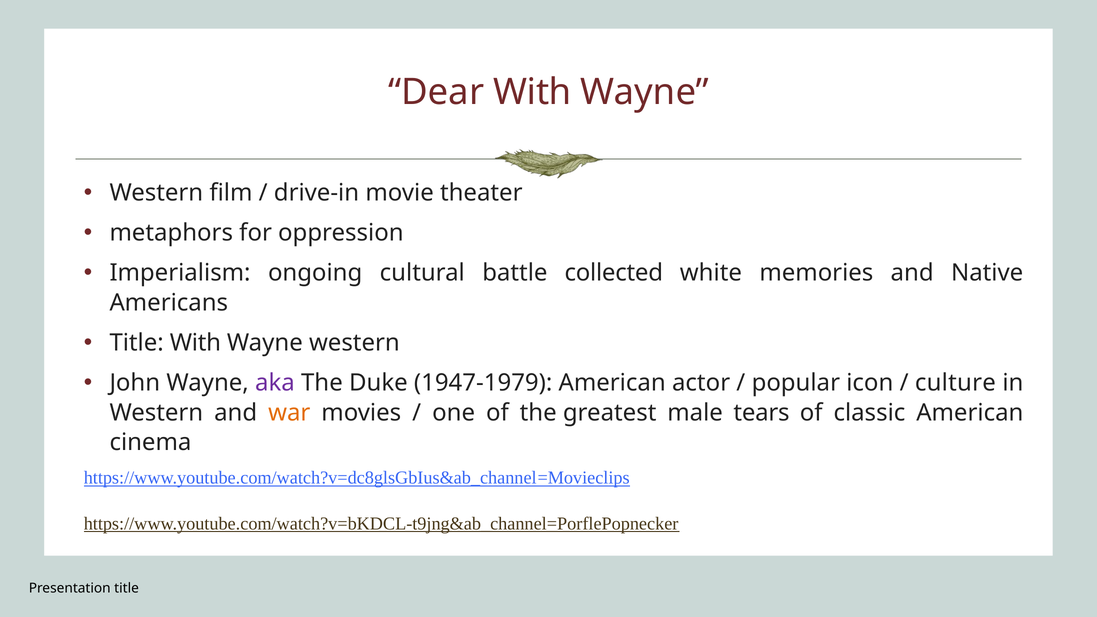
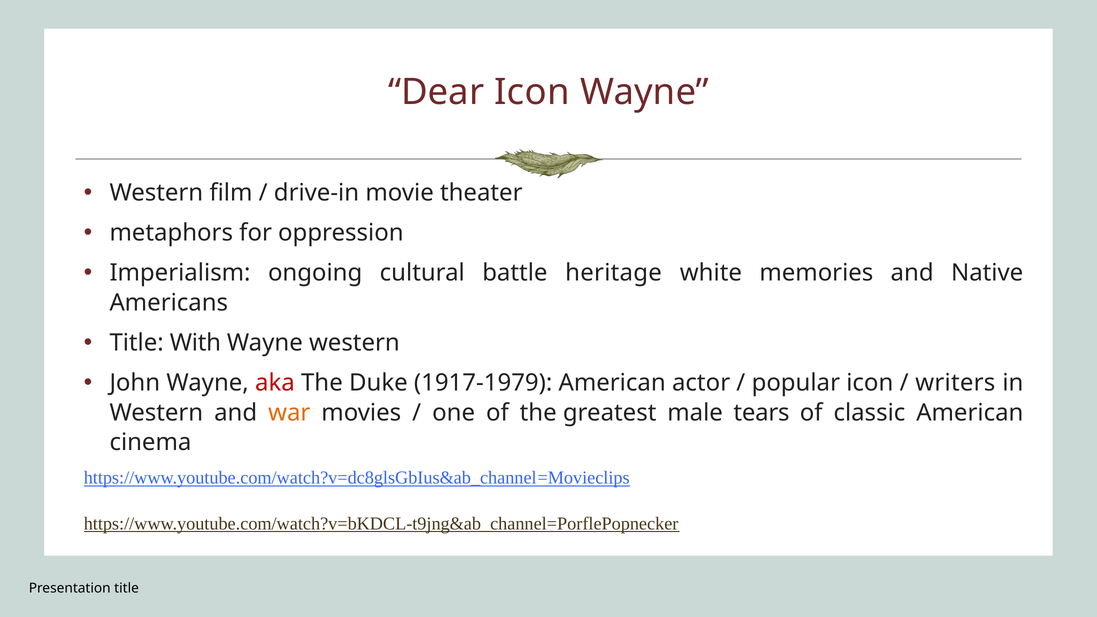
Dear With: With -> Icon (532, 92)
collected: collected -> heritage (614, 273)
aka colour: purple -> red (275, 383)
1947-1979: 1947-1979 -> 1917-1979 (483, 383)
culture: culture -> writers (955, 383)
